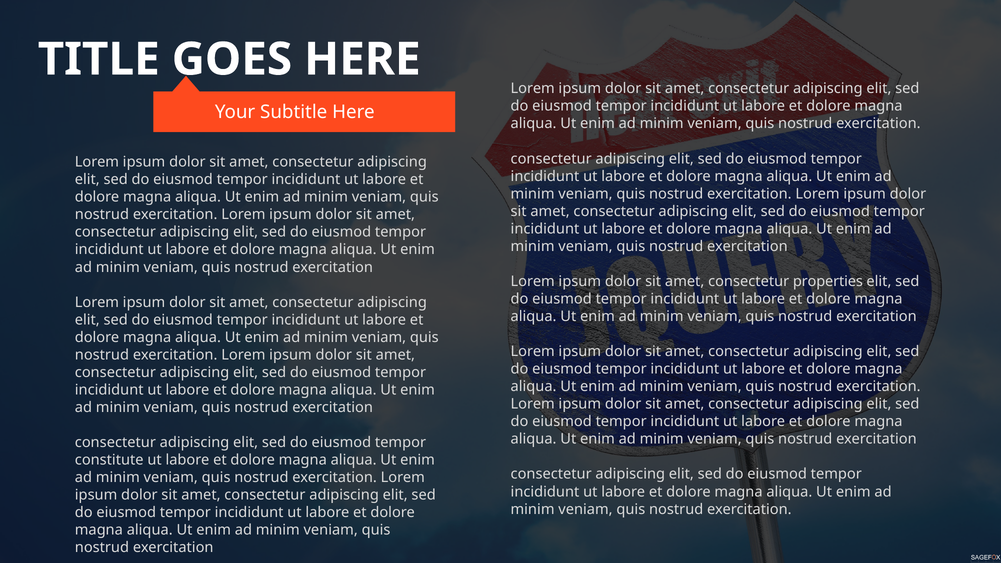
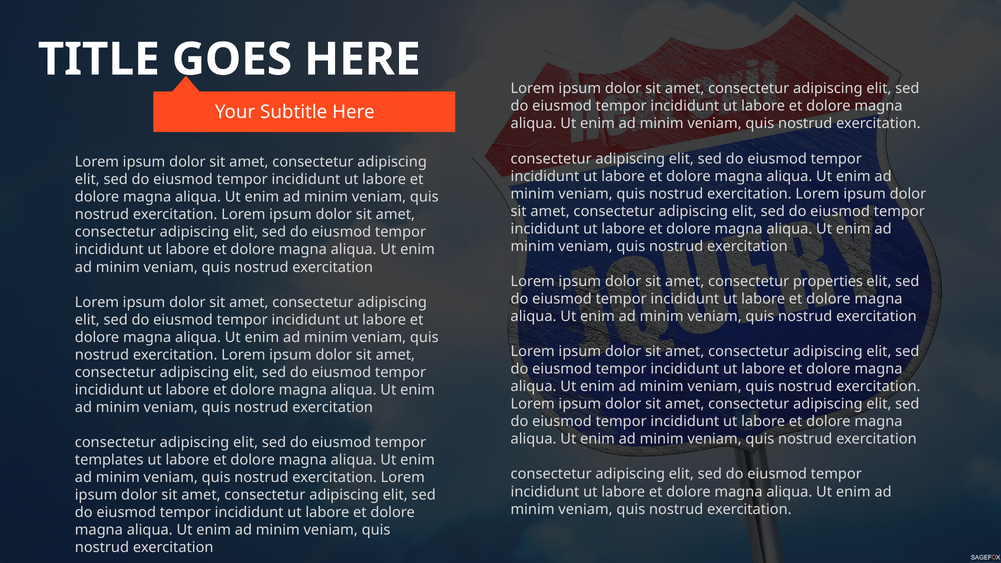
constitute: constitute -> templates (109, 460)
